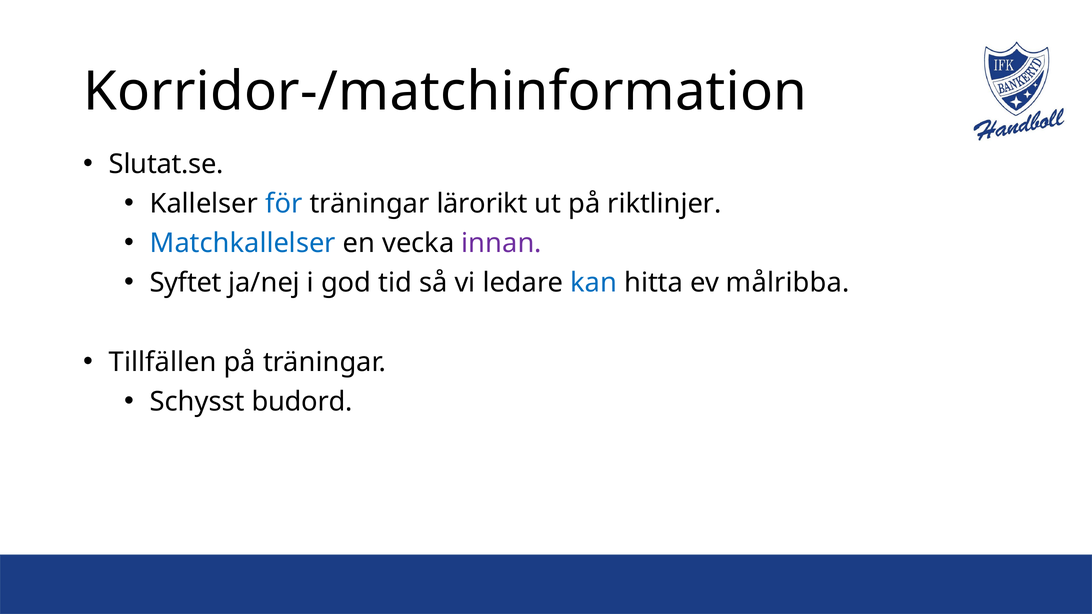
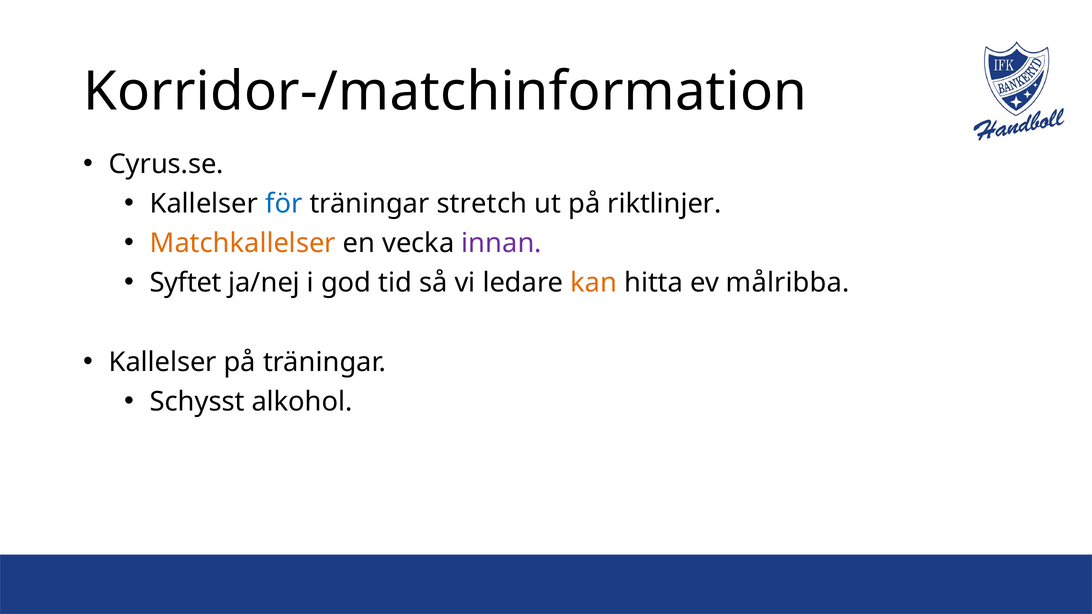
Slutat.se: Slutat.se -> Cyrus.se (166, 164)
lärorikt: lärorikt -> stretch (482, 204)
Matchkallelser colour: blue -> orange (243, 243)
kan colour: blue -> orange (594, 283)
Tillfällen: Tillfällen -> Kallelser (163, 362)
budord: budord -> alkohol (302, 402)
